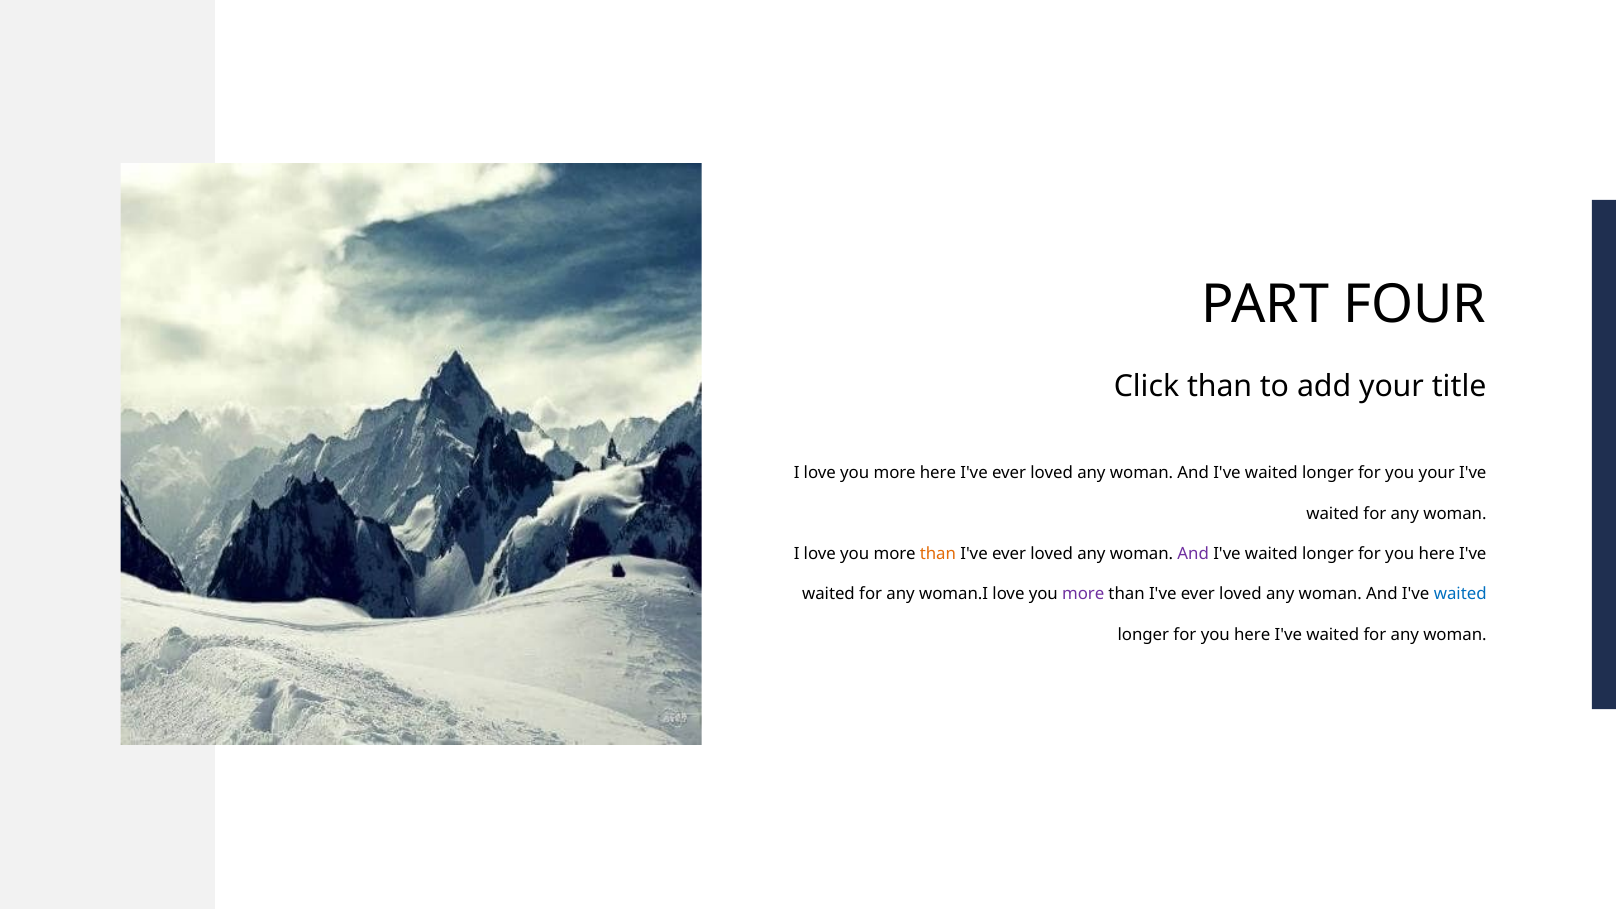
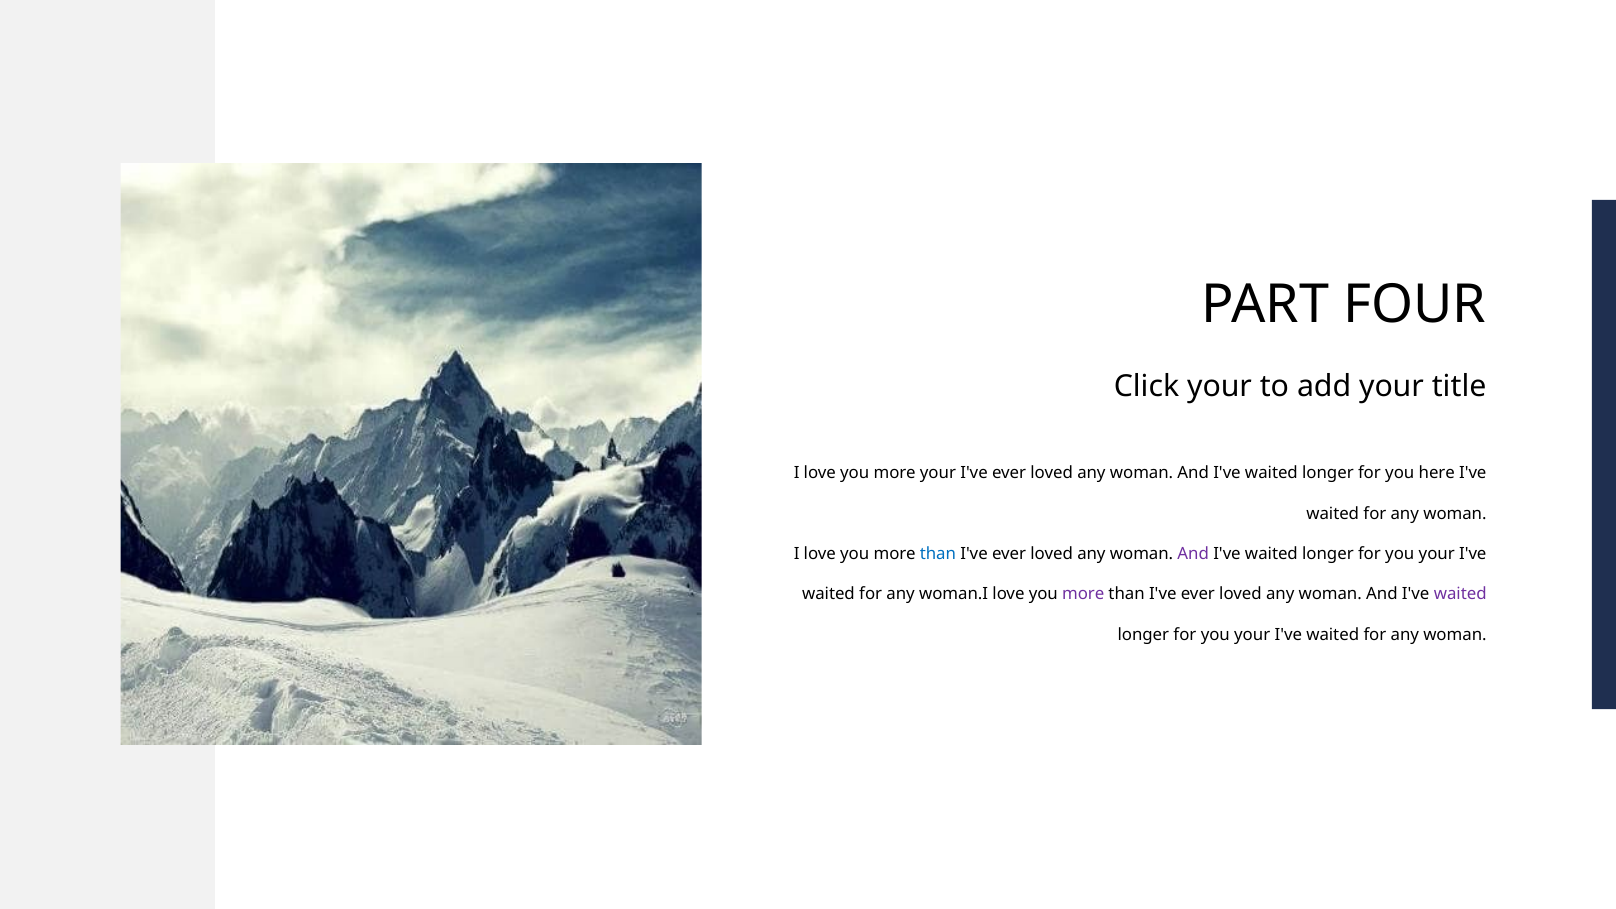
Click than: than -> your (1220, 387)
more here: here -> your (938, 473)
you your: your -> here (1437, 473)
than colour: orange -> blue (938, 554)
here: here -> your (1437, 554)
waited colour: blue -> purple (1460, 594)
here: here -> your (1252, 635)
